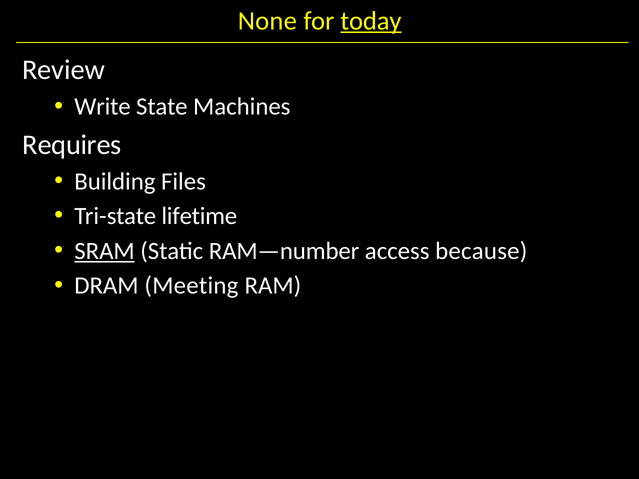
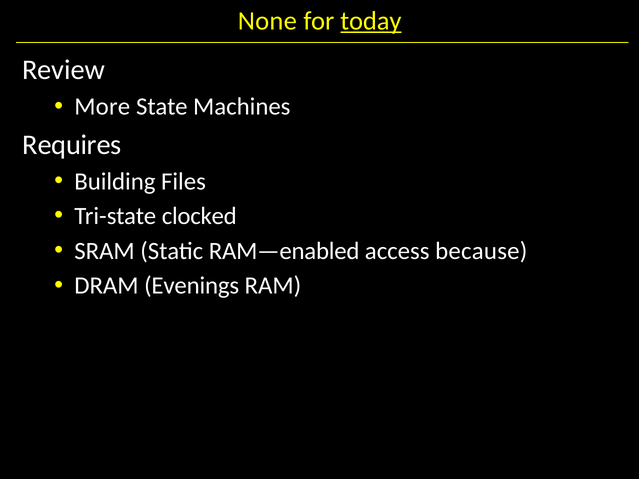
Write: Write -> More (102, 107)
lifetime: lifetime -> clocked (199, 216)
SRAM underline: present -> none (105, 251)
RAM—number: RAM—number -> RAM—enabled (284, 251)
Meeting: Meeting -> Evenings (192, 286)
